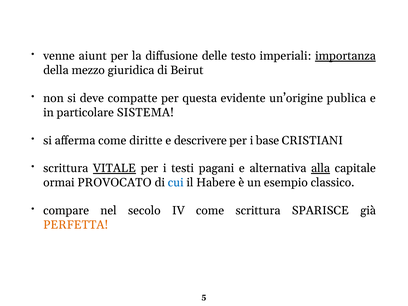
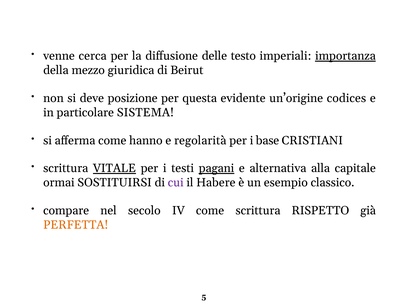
aiunt: aiunt -> cerca (93, 56)
compatte: compatte -> posizione (133, 98)
publica: publica -> codices (346, 98)
diritte: diritte -> hanno (146, 140)
descrivere: descrivere -> regolarità (200, 140)
pagani underline: none -> present (216, 168)
alla underline: present -> none (321, 168)
PROVOCATO: PROVOCATO -> SOSTITUIRSI (115, 183)
cui colour: blue -> purple (176, 183)
SPARISCE: SPARISCE -> RISPETTO (320, 211)
